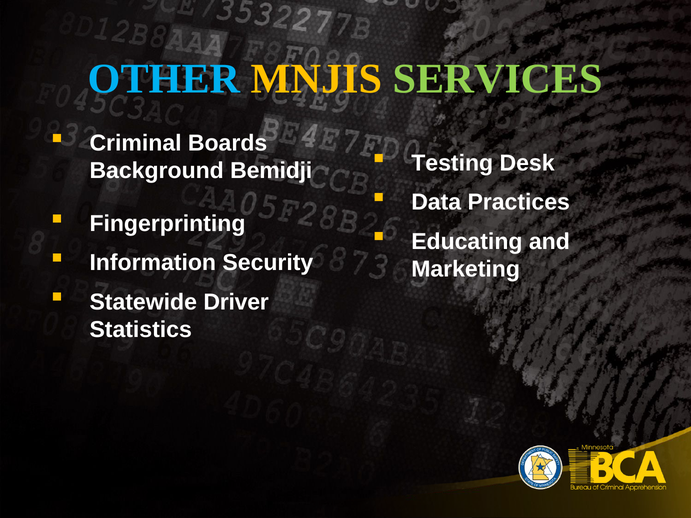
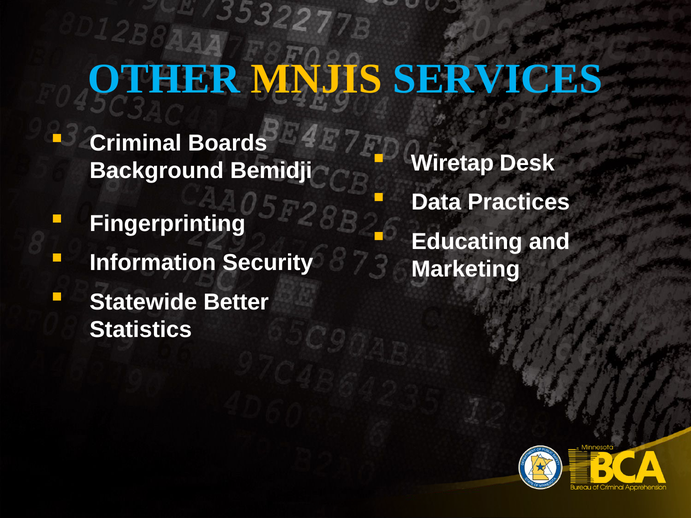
SERVICES colour: light green -> light blue (498, 79)
Testing: Testing -> Wiretap (452, 163)
Driver: Driver -> Better (236, 302)
